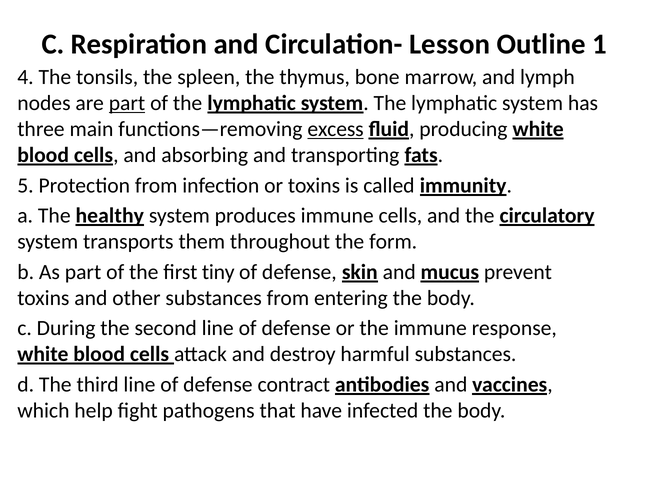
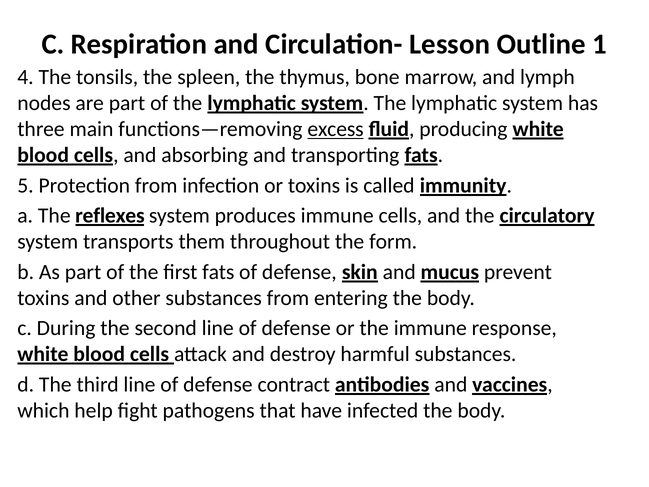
part underline: present -> none (127, 103)
healthy: healthy -> reflexes (110, 216)
first tiny: tiny -> fats (218, 272)
